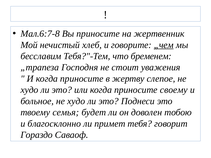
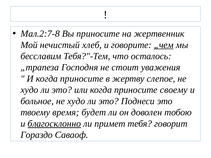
Мал.6:7-8: Мал.6:7-8 -> Мал.2:7-8 (40, 34)
бременем: бременем -> осталось (151, 56)
семья: семья -> время (66, 113)
благосклонно underline: none -> present (54, 124)
